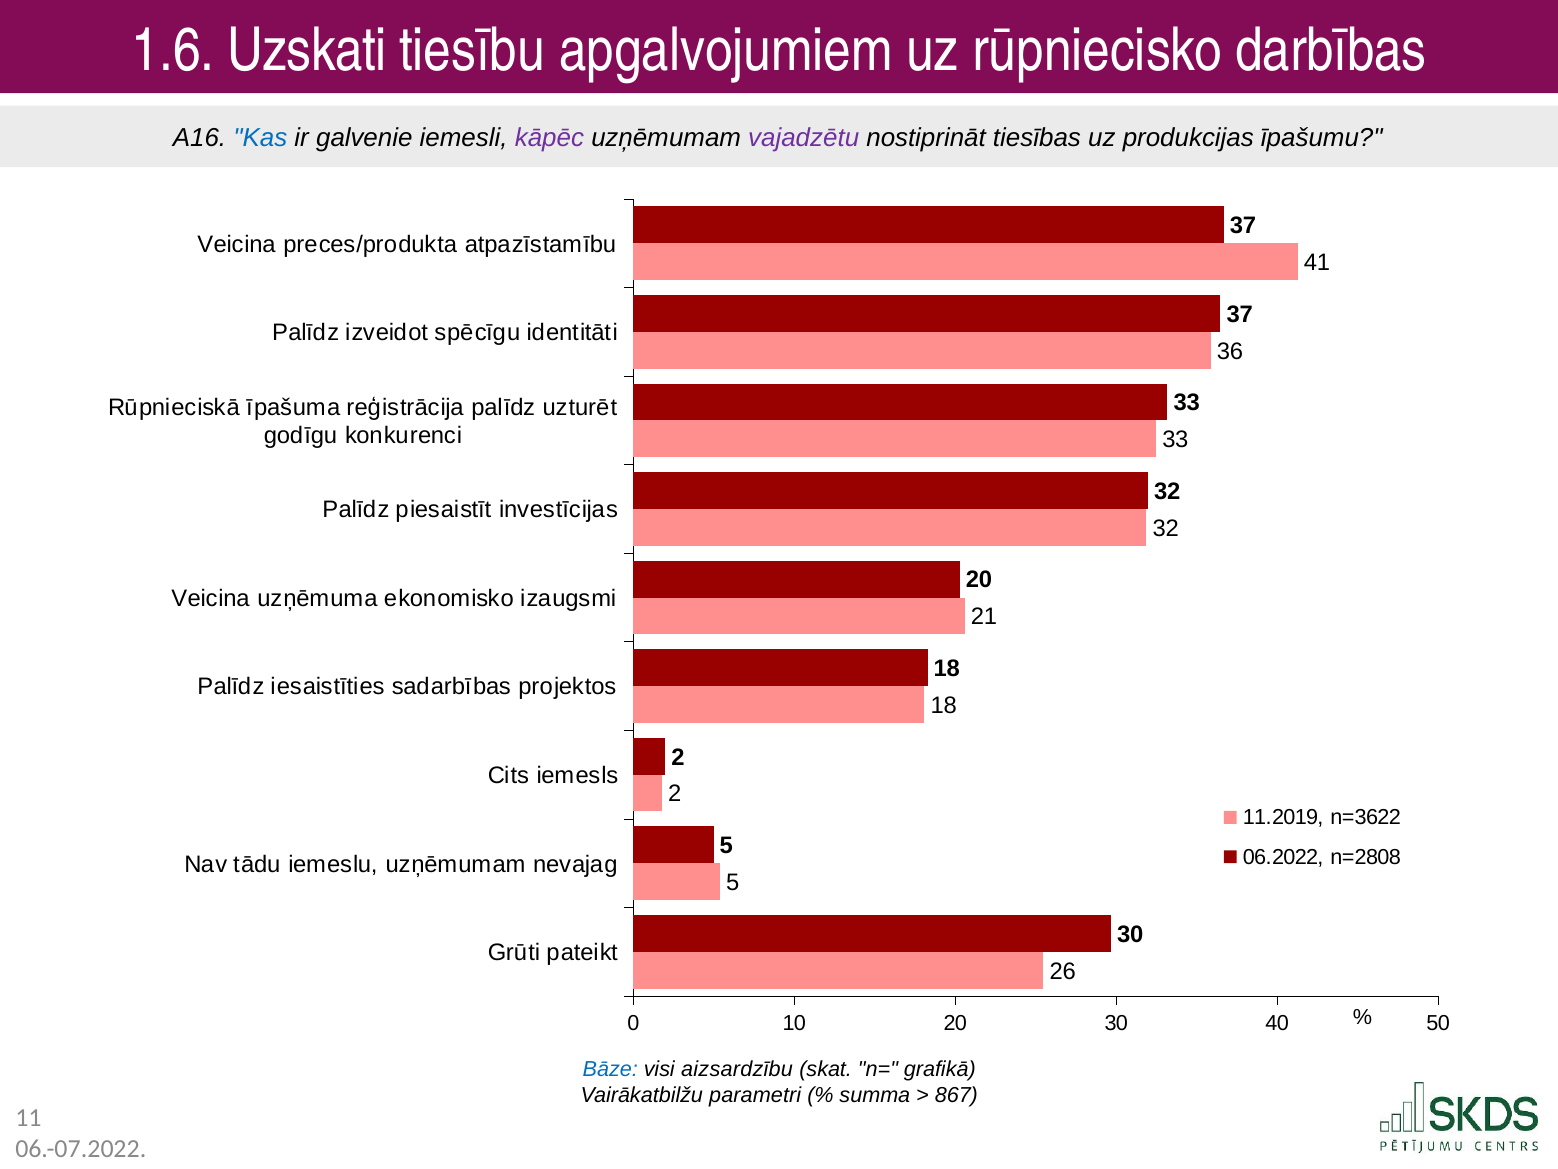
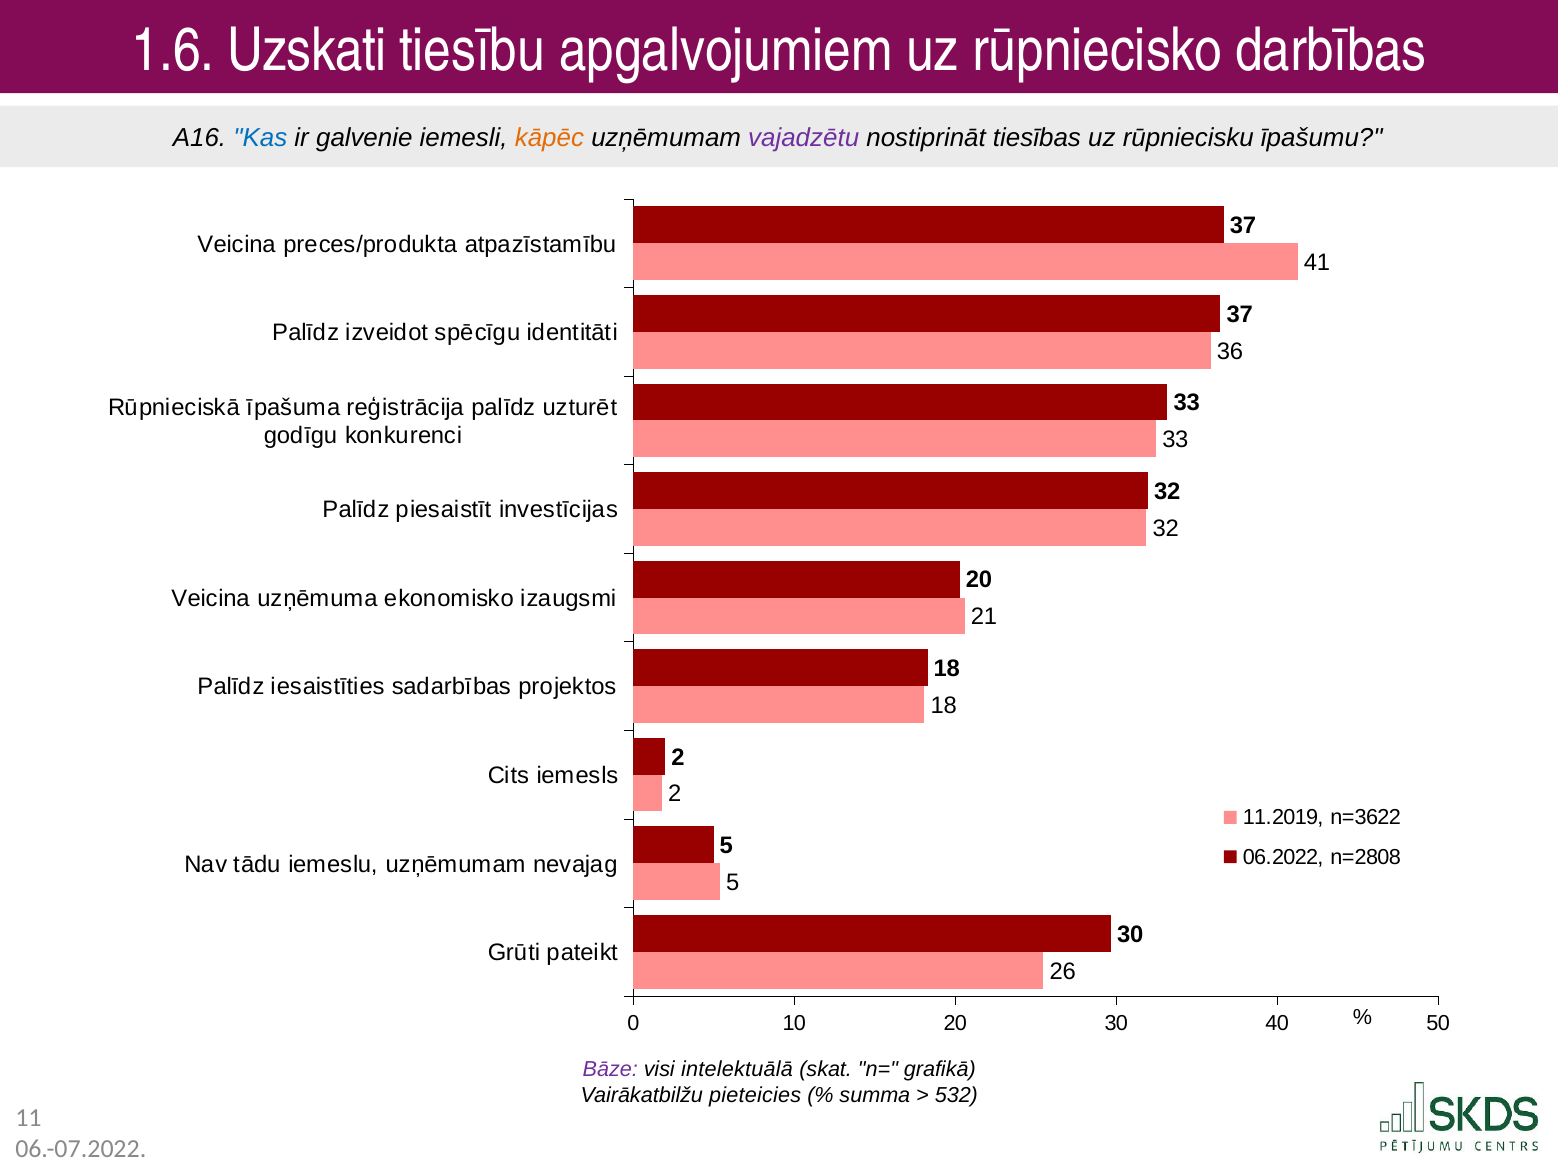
kāpēc colour: purple -> orange (549, 138)
produkcijas: produkcijas -> rūpniecisku (1188, 138)
Bāze colour: blue -> purple (610, 1069)
aizsardzību: aizsardzību -> intelektuālā (737, 1069)
parametri: parametri -> pieteicies (755, 1095)
867: 867 -> 532 (956, 1095)
